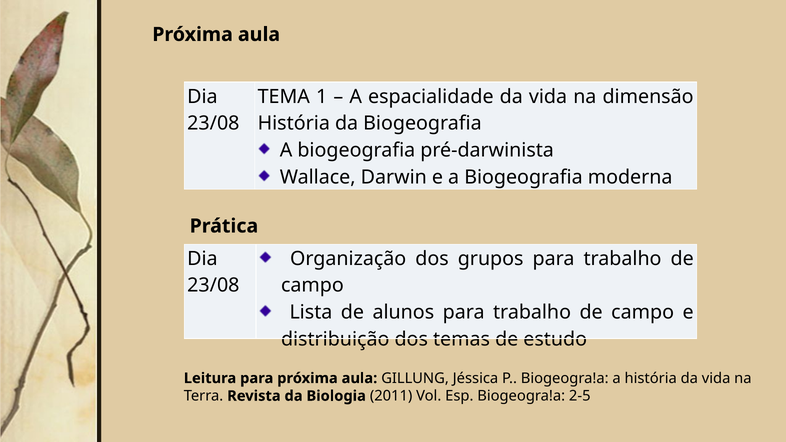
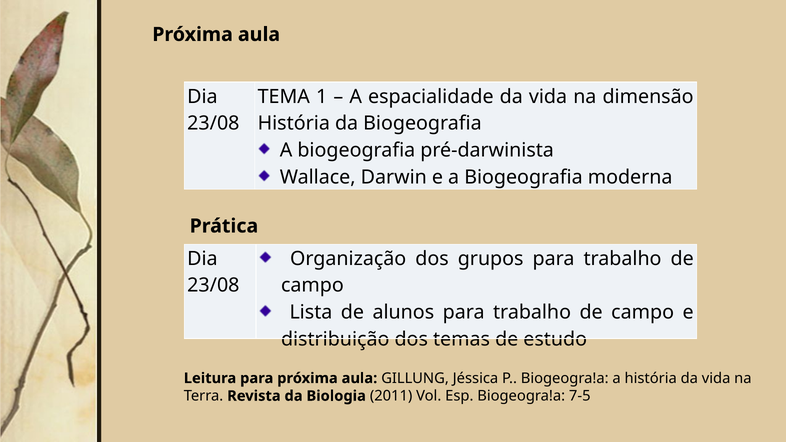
2-5: 2-5 -> 7-5 (580, 396)
